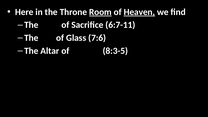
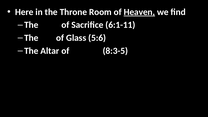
Room underline: present -> none (100, 12)
6:7-11: 6:7-11 -> 6:1-11 (120, 25)
7:6: 7:6 -> 5:6 (97, 38)
